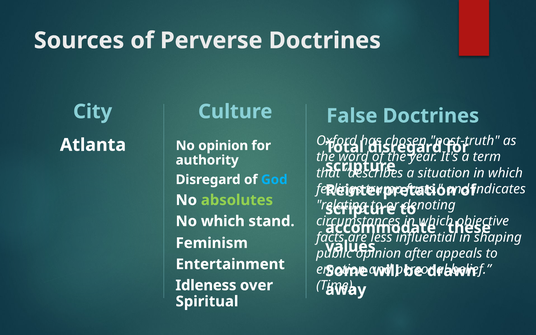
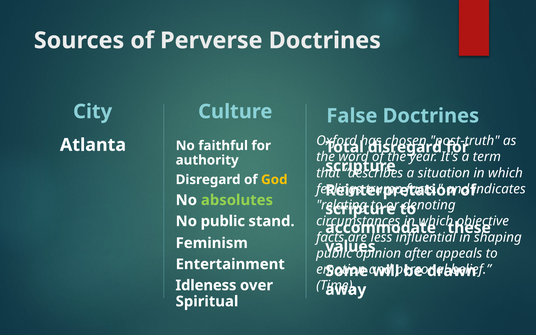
No opinion: opinion -> faithful (223, 146)
God colour: light blue -> yellow (274, 180)
No which: which -> public (223, 221)
